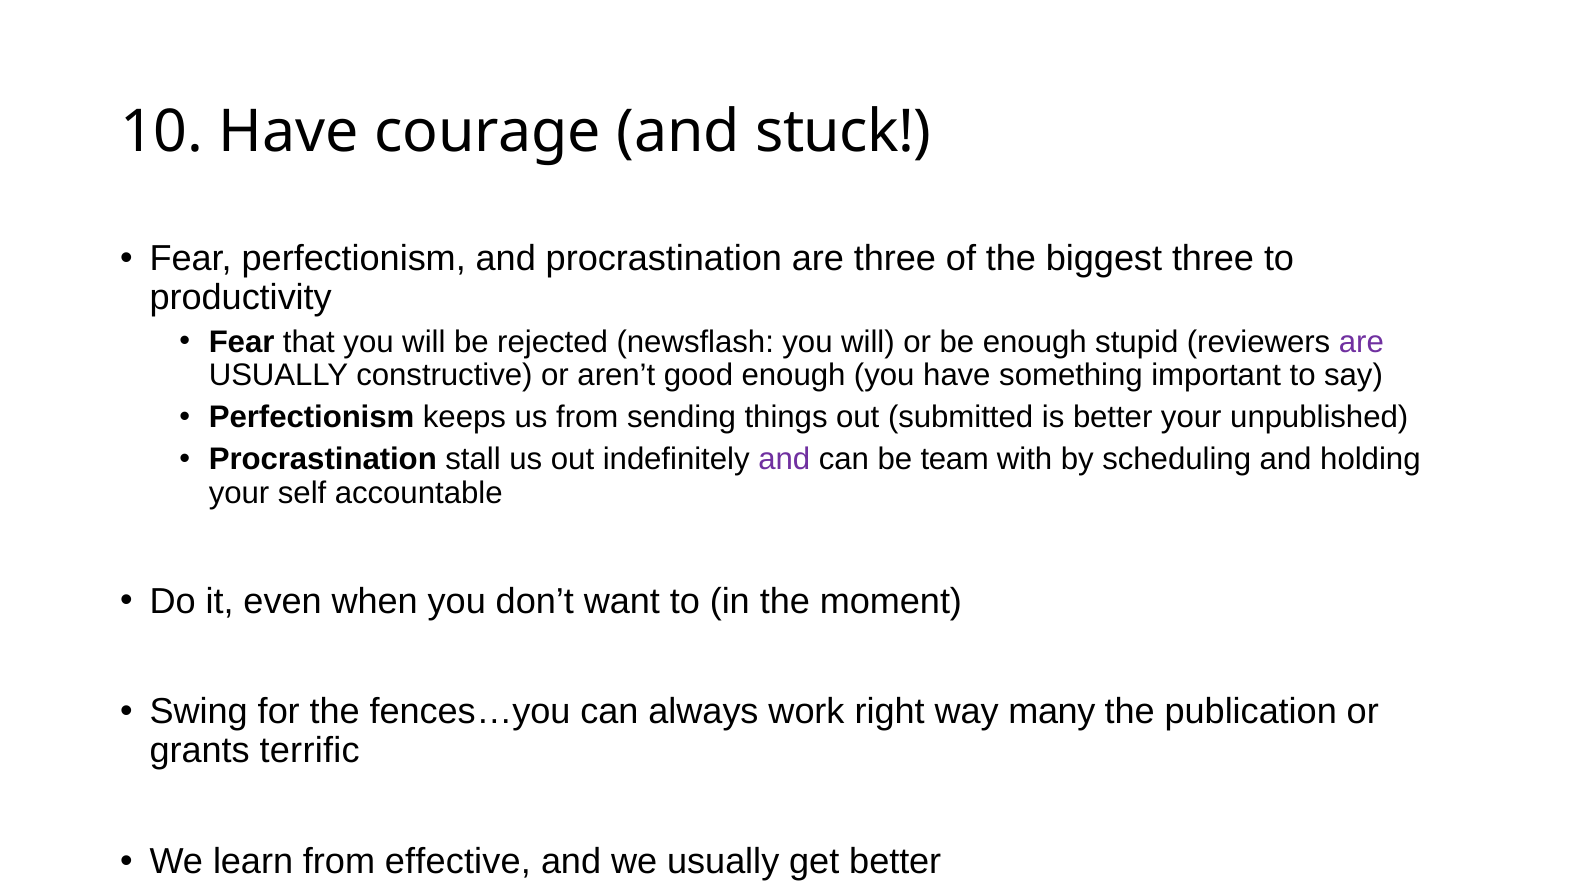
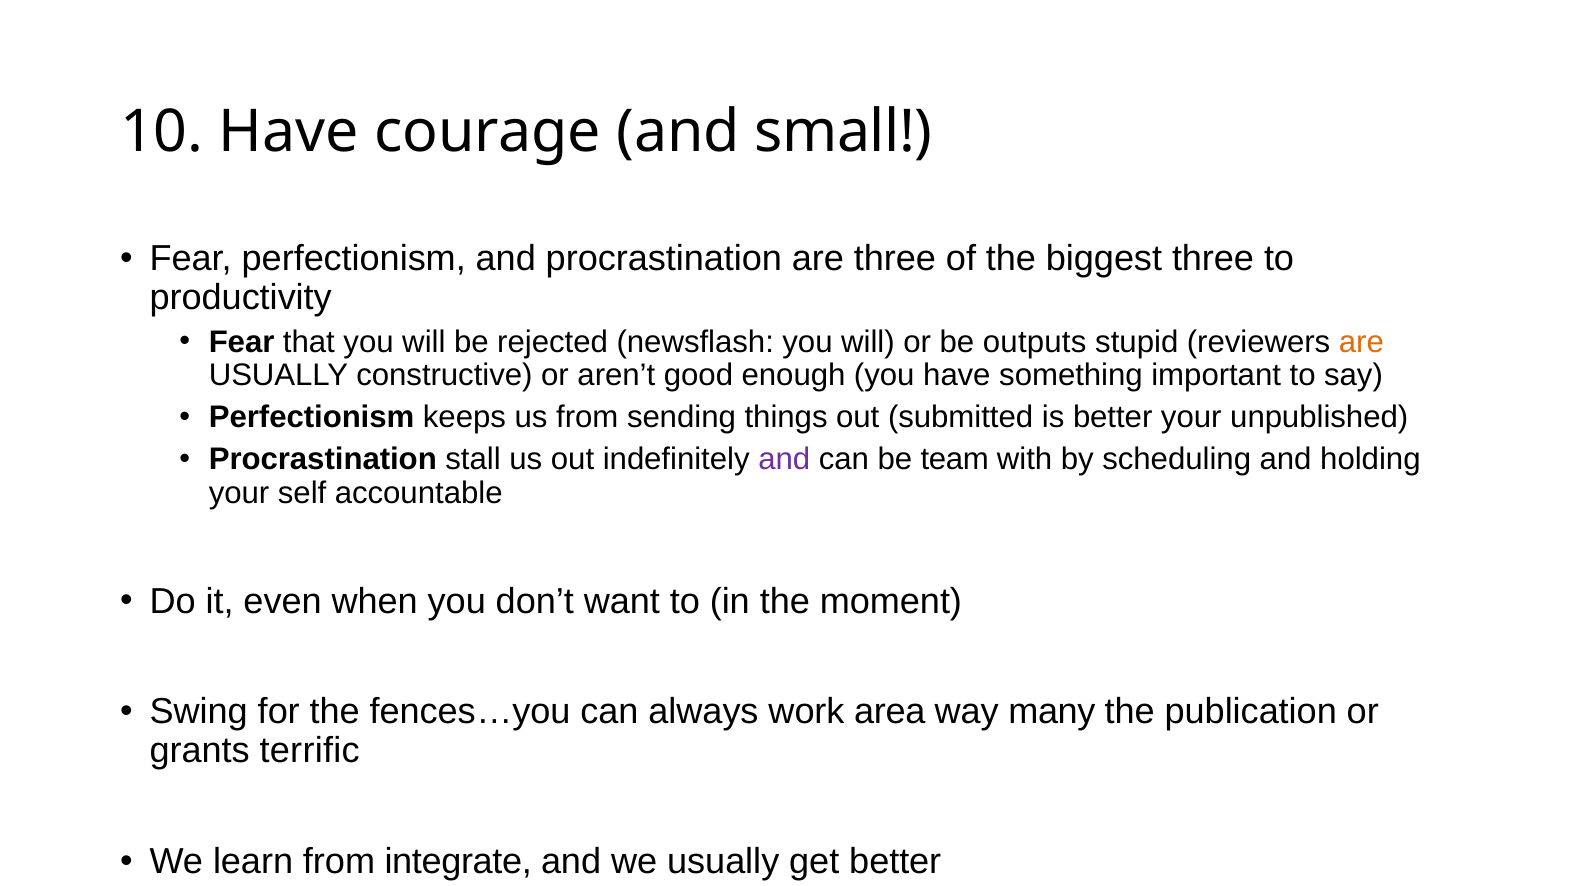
stuck: stuck -> small (843, 132)
be enough: enough -> outputs (1035, 342)
are colour: purple -> orange (1361, 342)
right: right -> area (890, 712)
effective: effective -> integrate (458, 862)
